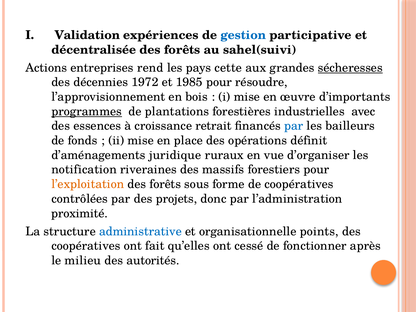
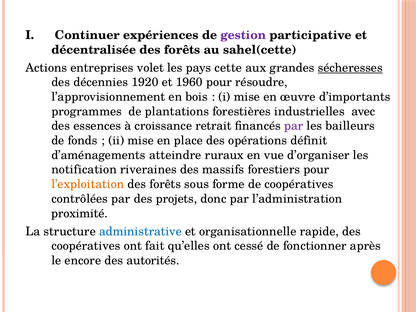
Validation: Validation -> Continuer (87, 35)
gestion colour: blue -> purple (243, 35)
sahel(suivi: sahel(suivi -> sahel(cette (260, 50)
rend: rend -> volet (150, 68)
1972: 1972 -> 1920 (145, 82)
1985: 1985 -> 1960 (189, 82)
programmes underline: present -> none (87, 111)
par colour: blue -> purple (294, 126)
juridique: juridique -> atteindre (175, 155)
points: points -> rapide (319, 231)
milieu: milieu -> encore (83, 260)
